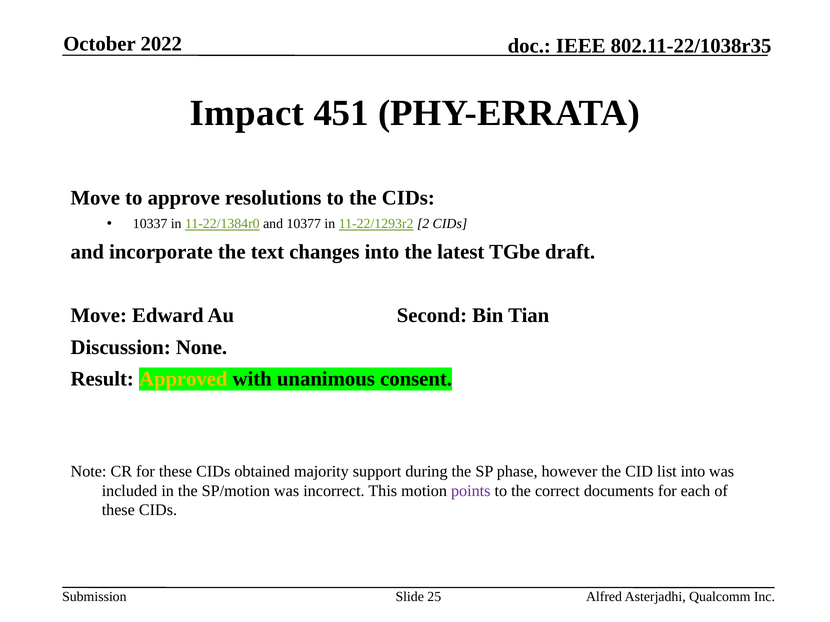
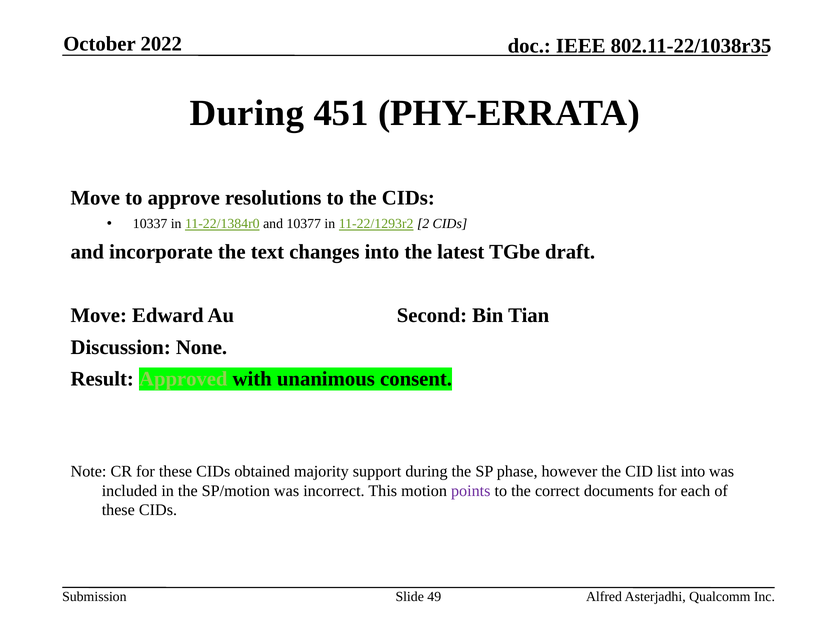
Impact: Impact -> During (247, 113)
Approved colour: yellow -> light green (183, 379)
25: 25 -> 49 (434, 597)
